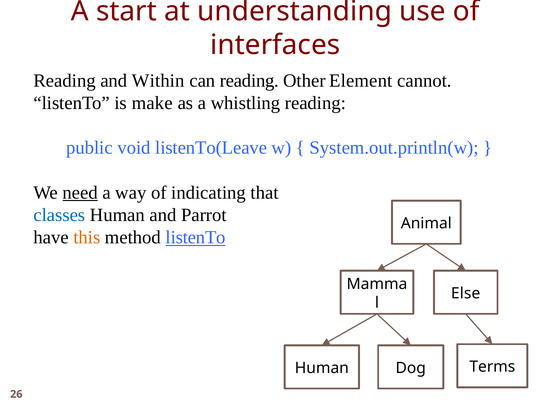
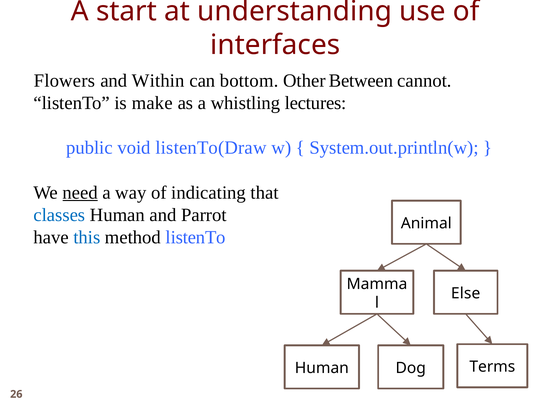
Reading: Reading -> Flowers (65, 81)
can reading: reading -> bottom (249, 81)
Element: Element -> Between (361, 81)
whistling reading: reading -> lectures (316, 103)
listenTo(Leave: listenTo(Leave -> listenTo(Draw (211, 148)
this colour: orange -> blue (87, 237)
listenTo underline: present -> none (196, 237)
